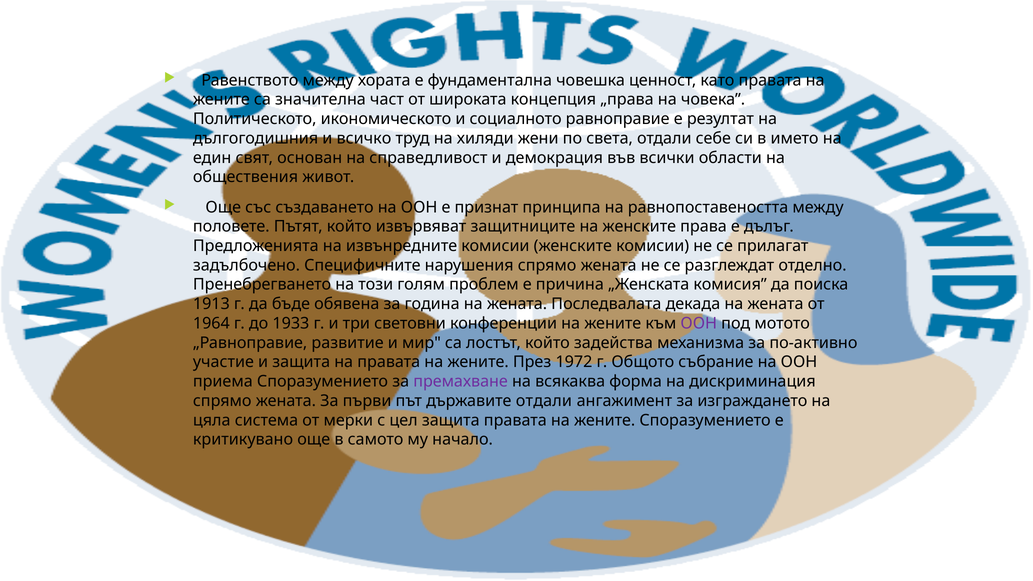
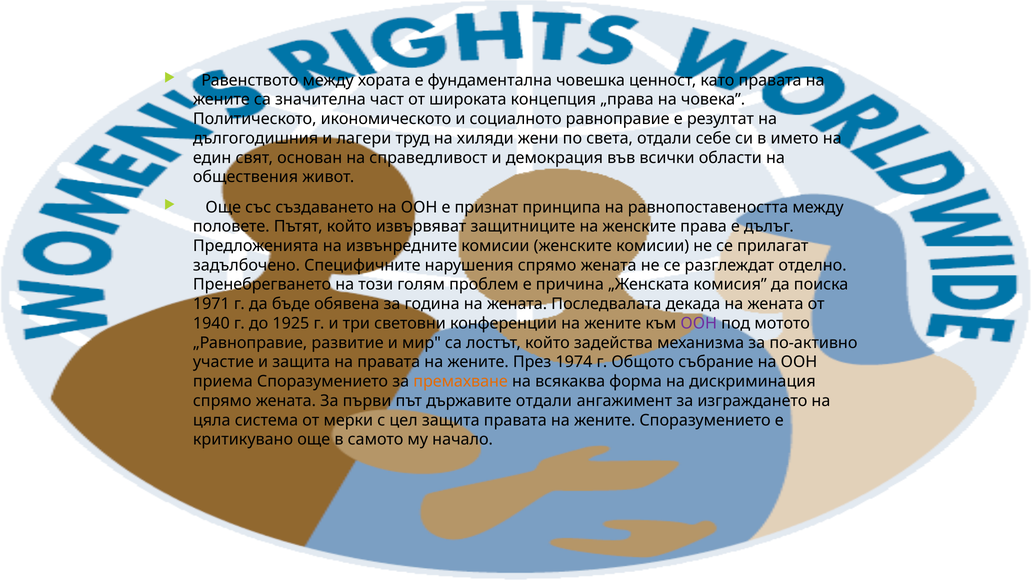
всичко: всичко -> лагери (364, 138)
1913: 1913 -> 1971 (211, 304)
1964: 1964 -> 1940 (211, 323)
1933: 1933 -> 1925 (291, 323)
1972: 1972 -> 1974 (574, 362)
премахване colour: purple -> orange (461, 382)
